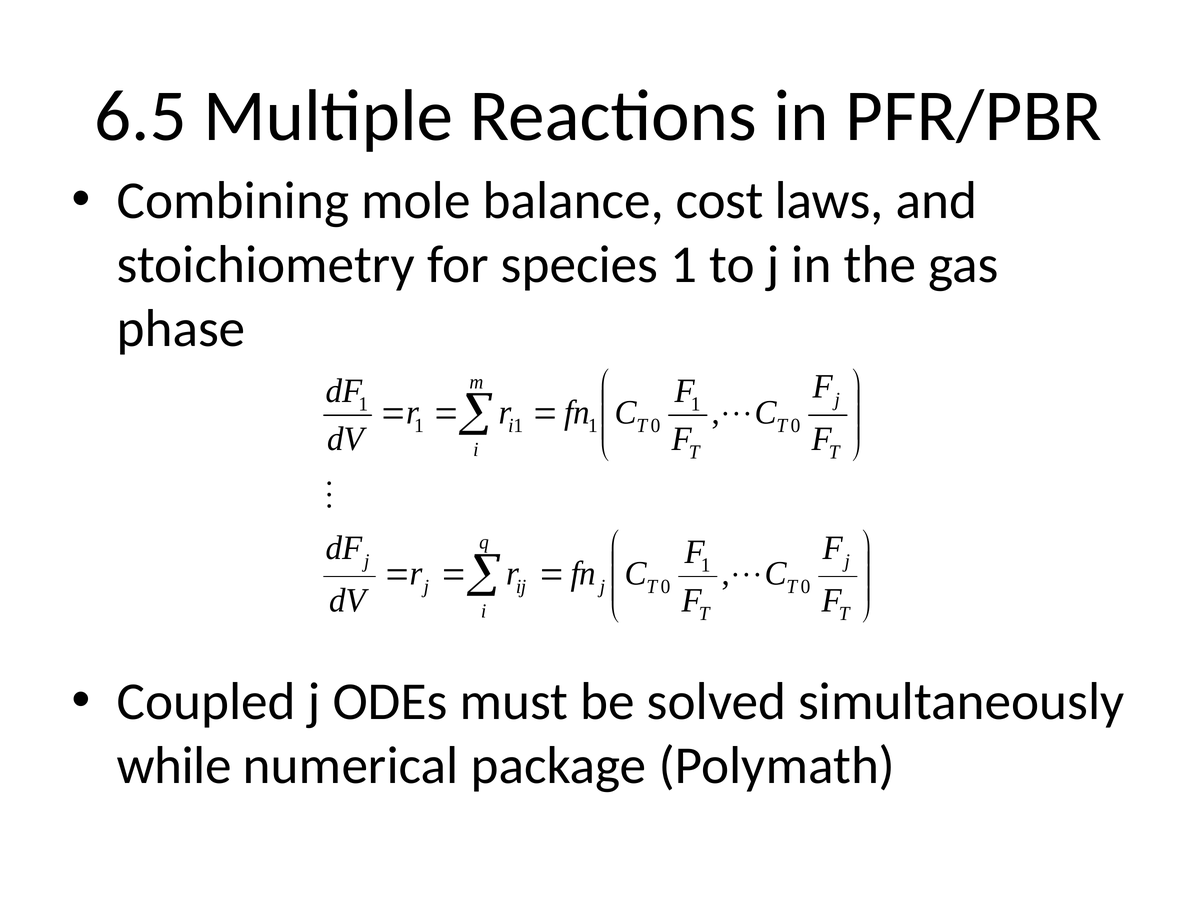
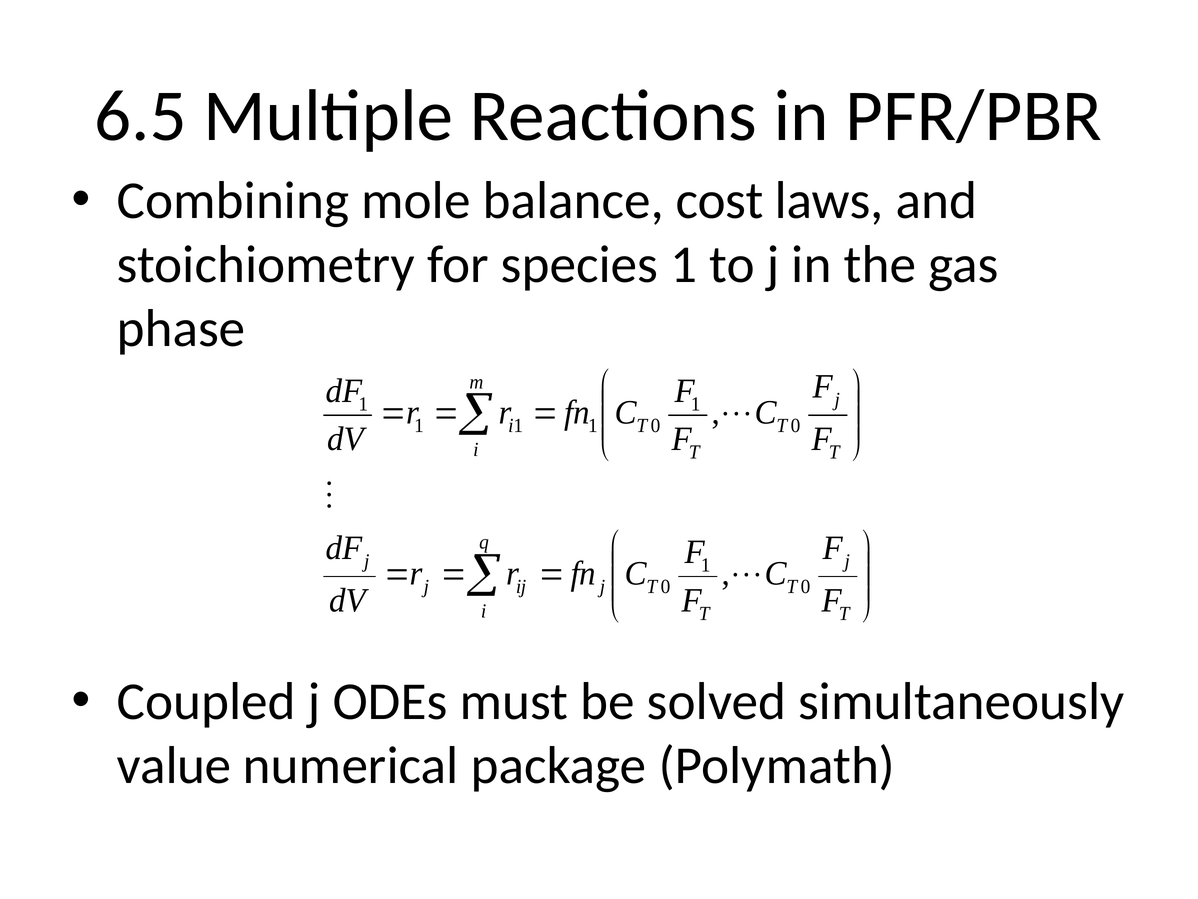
while: while -> value (174, 765)
